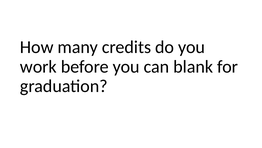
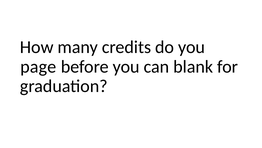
work: work -> page (38, 66)
